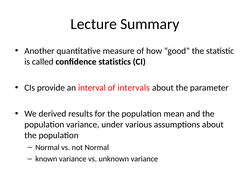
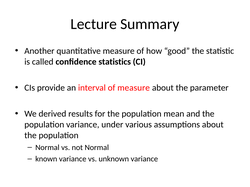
of intervals: intervals -> measure (134, 88)
